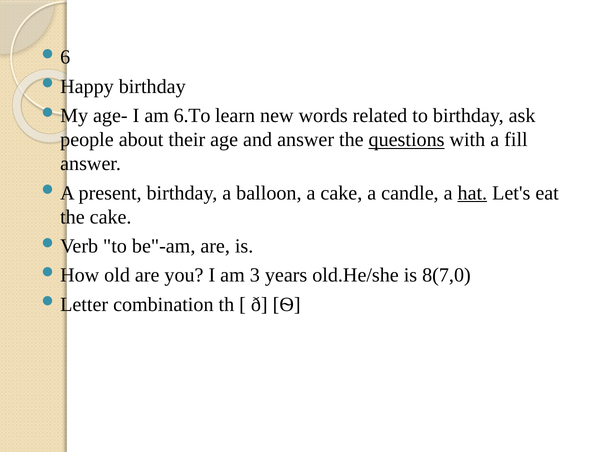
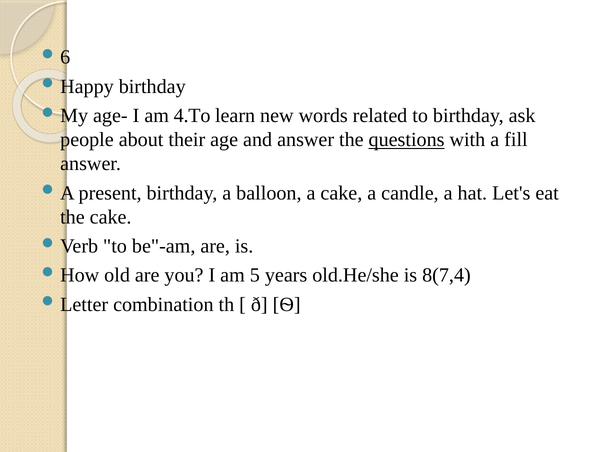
6.To: 6.To -> 4.To (192, 116)
hat underline: present -> none (472, 193)
3: 3 -> 5 (255, 275)
8(7,0: 8(7,0 -> 8(7,4 (446, 275)
